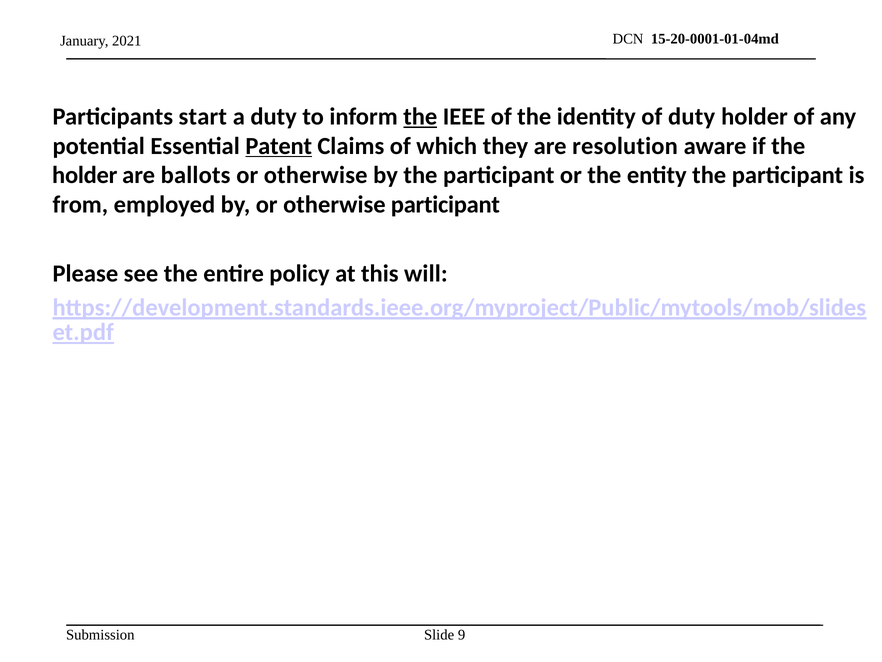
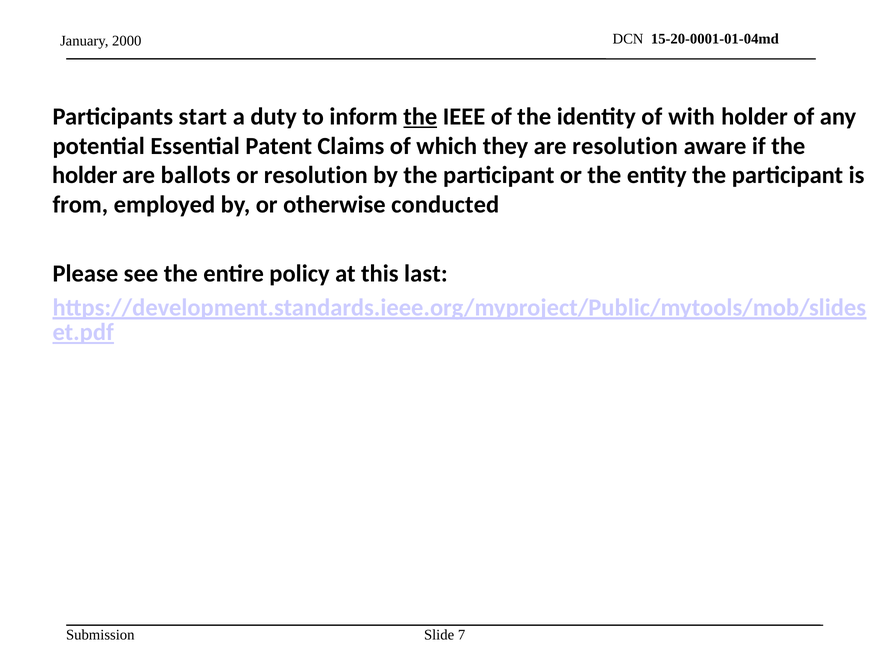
2021: 2021 -> 2000 (127, 41)
of duty: duty -> with (692, 116)
Patent underline: present -> none (279, 146)
otherwise: otherwise -> resolution (316, 175)
otherwise participant: participant -> conducted (445, 205)
will: will -> last (426, 273)
9: 9 -> 7 (462, 634)
